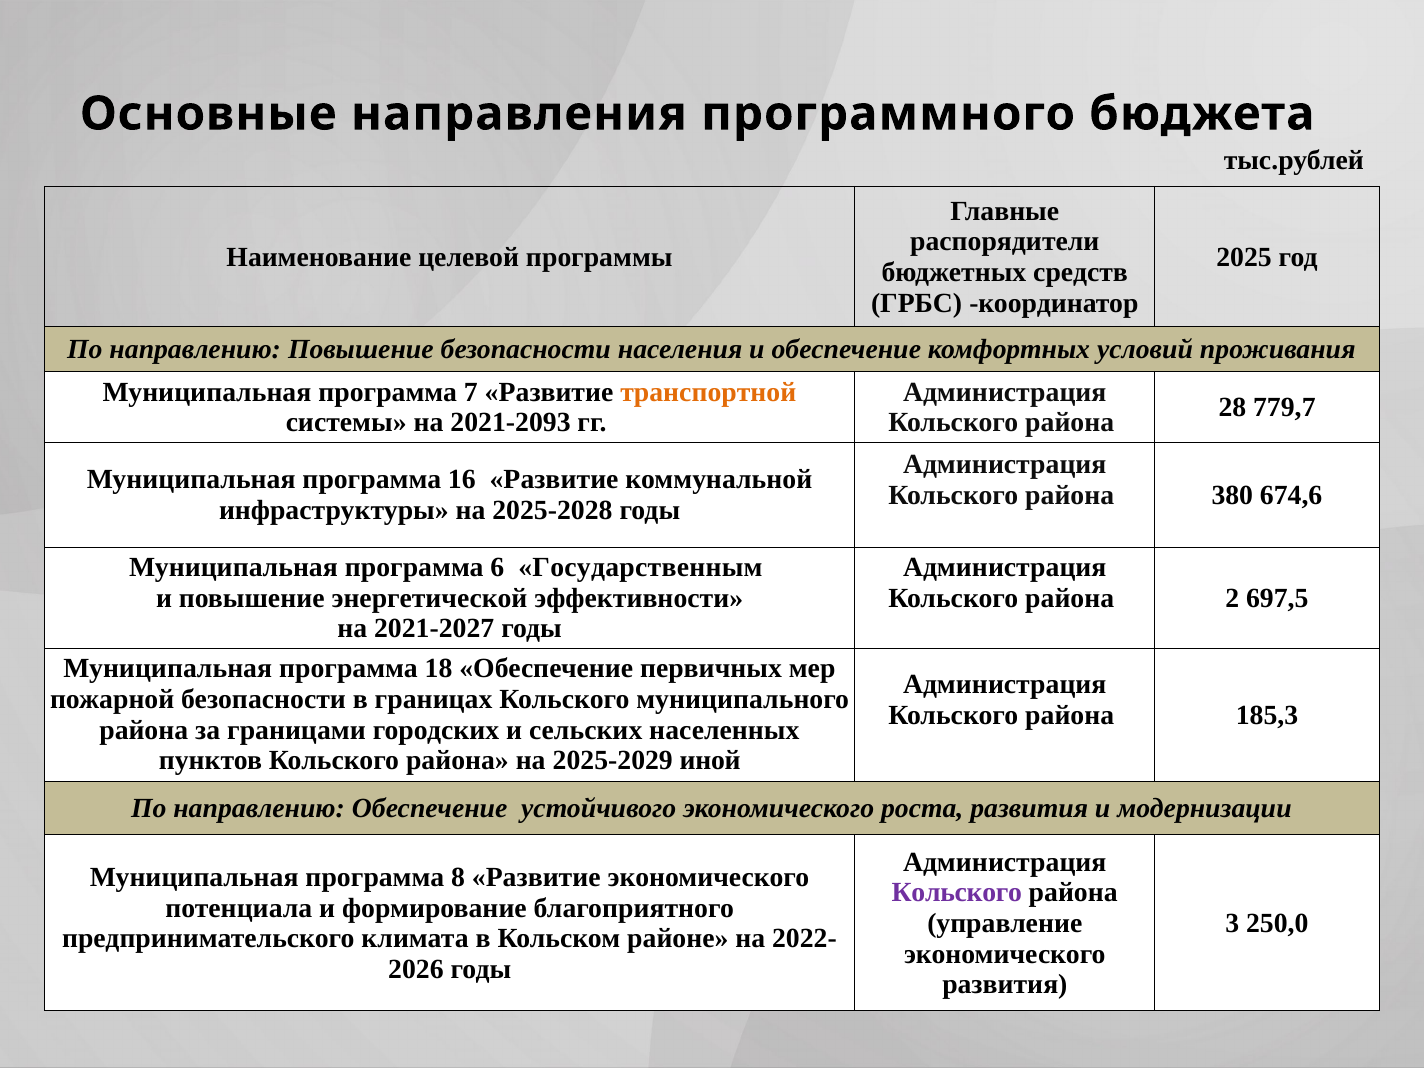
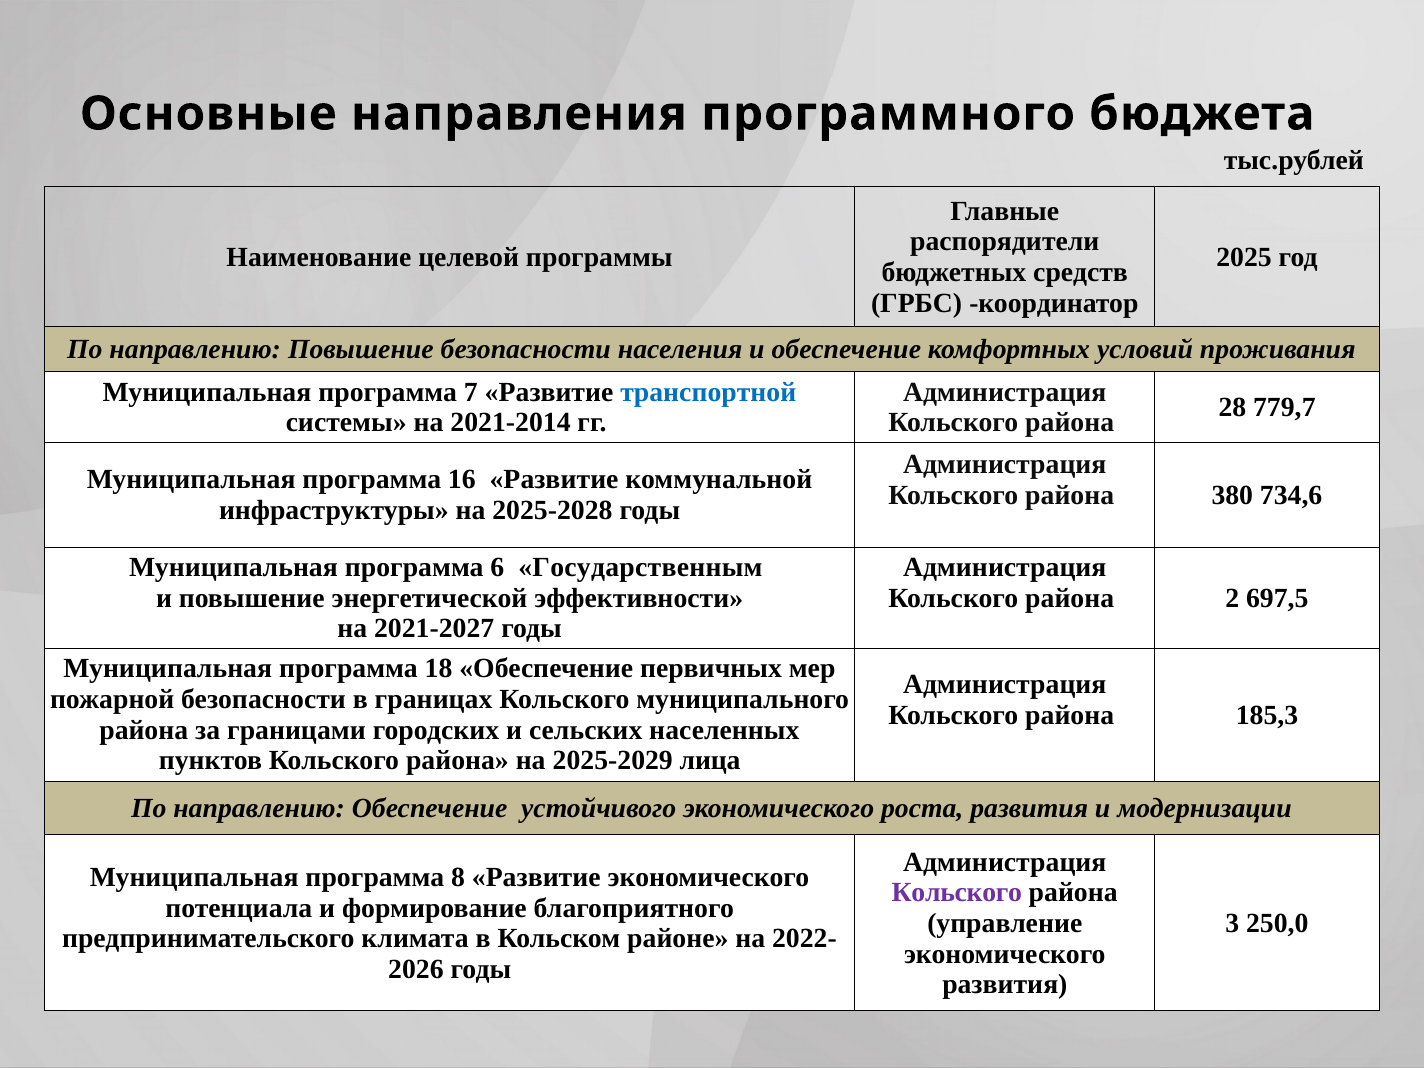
транспортной colour: orange -> blue (708, 392)
2021-2093: 2021-2093 -> 2021-2014 (511, 423)
674,6: 674,6 -> 734,6 (1291, 495)
иной: иной -> лица (710, 761)
